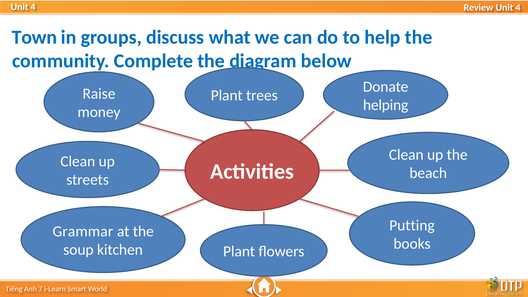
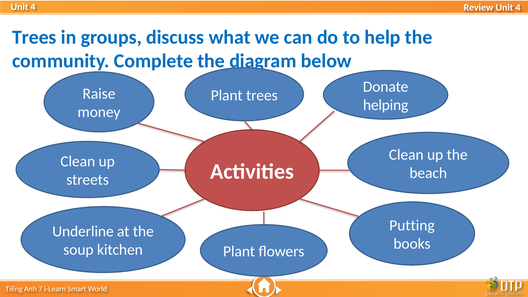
Town: Town -> Trees (34, 37)
Grammar: Grammar -> Underline (83, 231)
